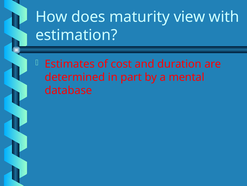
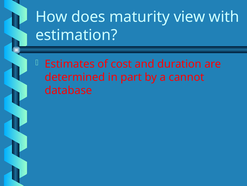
mental: mental -> cannot (187, 77)
